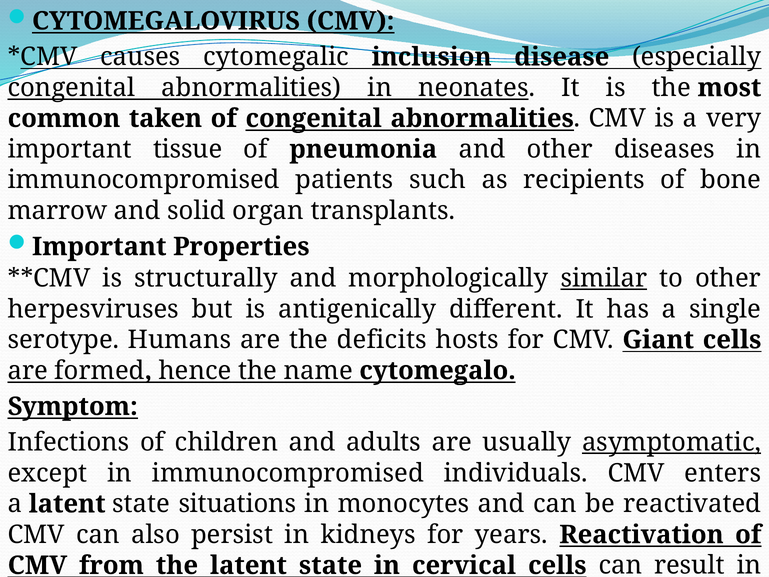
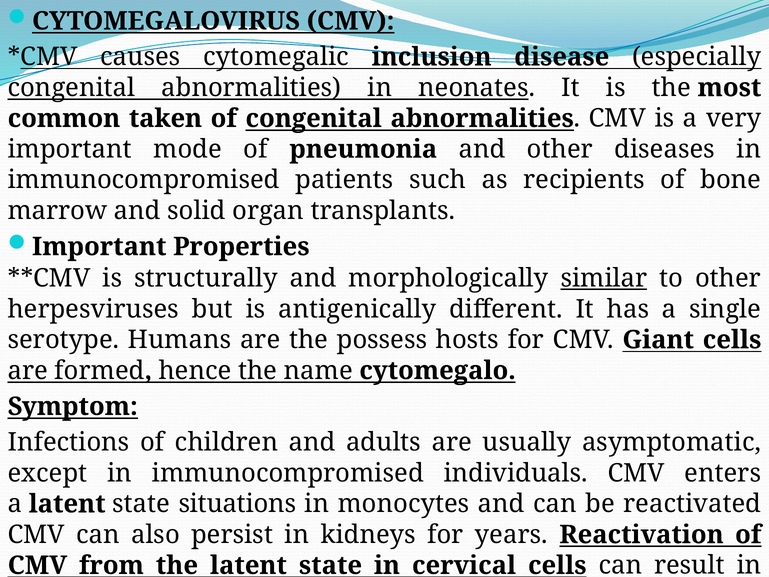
tissue: tissue -> mode (188, 149)
deficits: deficits -> possess (382, 340)
asymptomatic underline: present -> none (672, 442)
